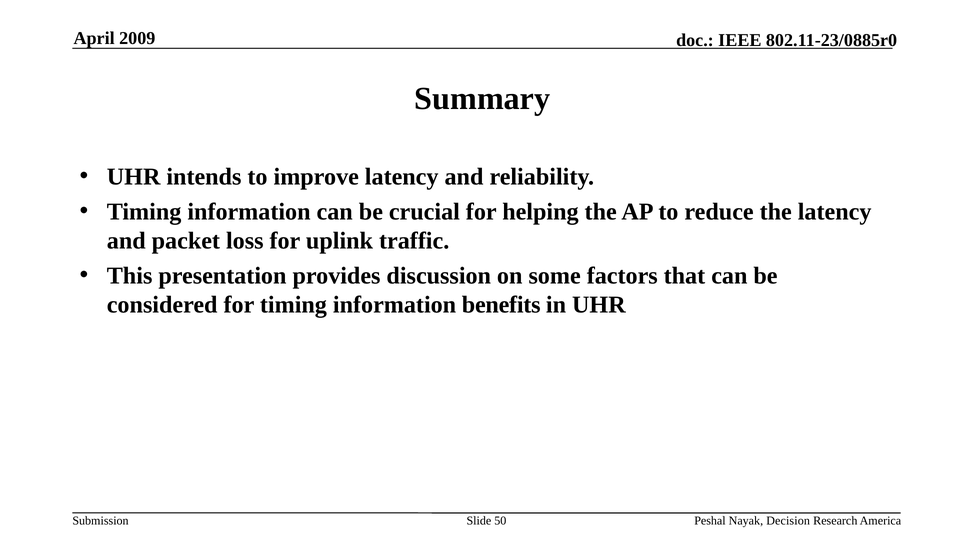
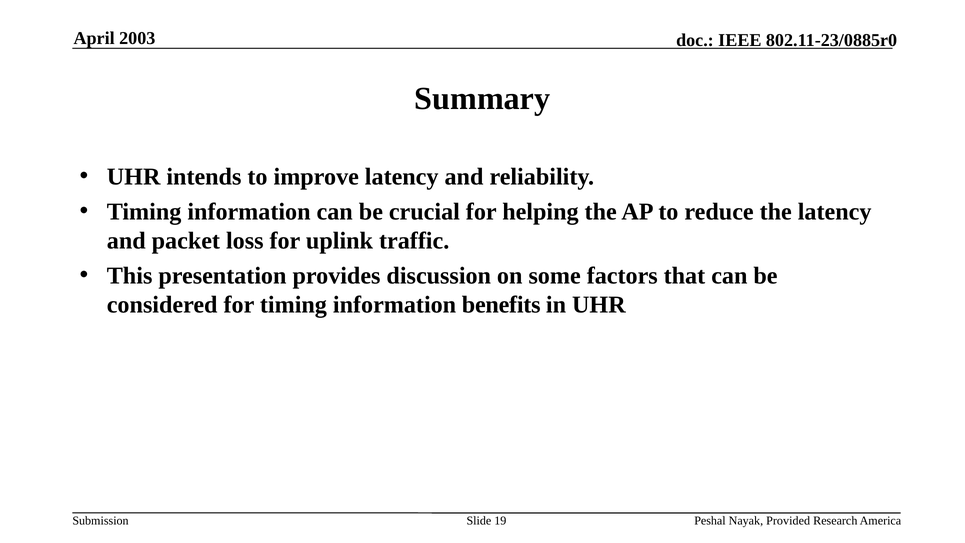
2009: 2009 -> 2003 (137, 38)
50: 50 -> 19 (500, 521)
Decision: Decision -> Provided (788, 521)
